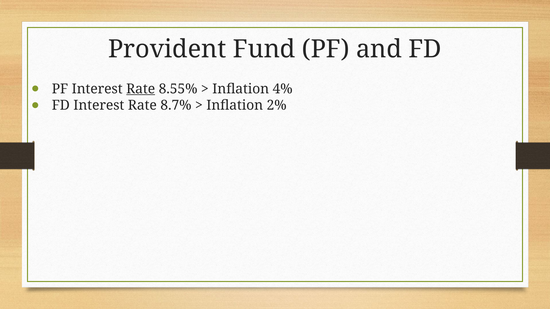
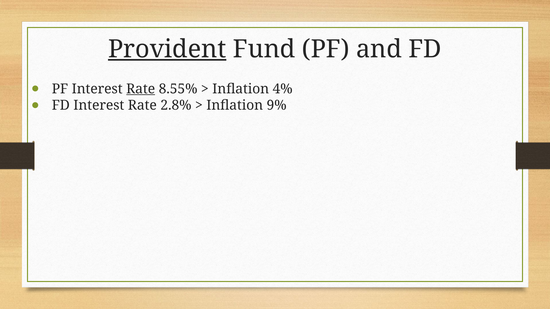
Provident underline: none -> present (167, 49)
8.7%: 8.7% -> 2.8% (176, 105)
2%: 2% -> 9% (277, 105)
